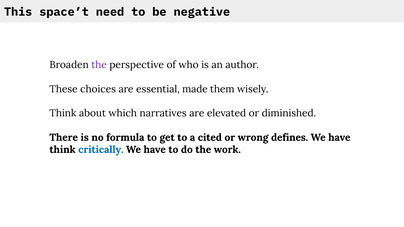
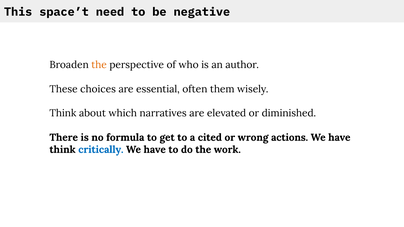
the colour: purple -> orange (99, 65)
made: made -> often (195, 89)
defines: defines -> actions (290, 138)
